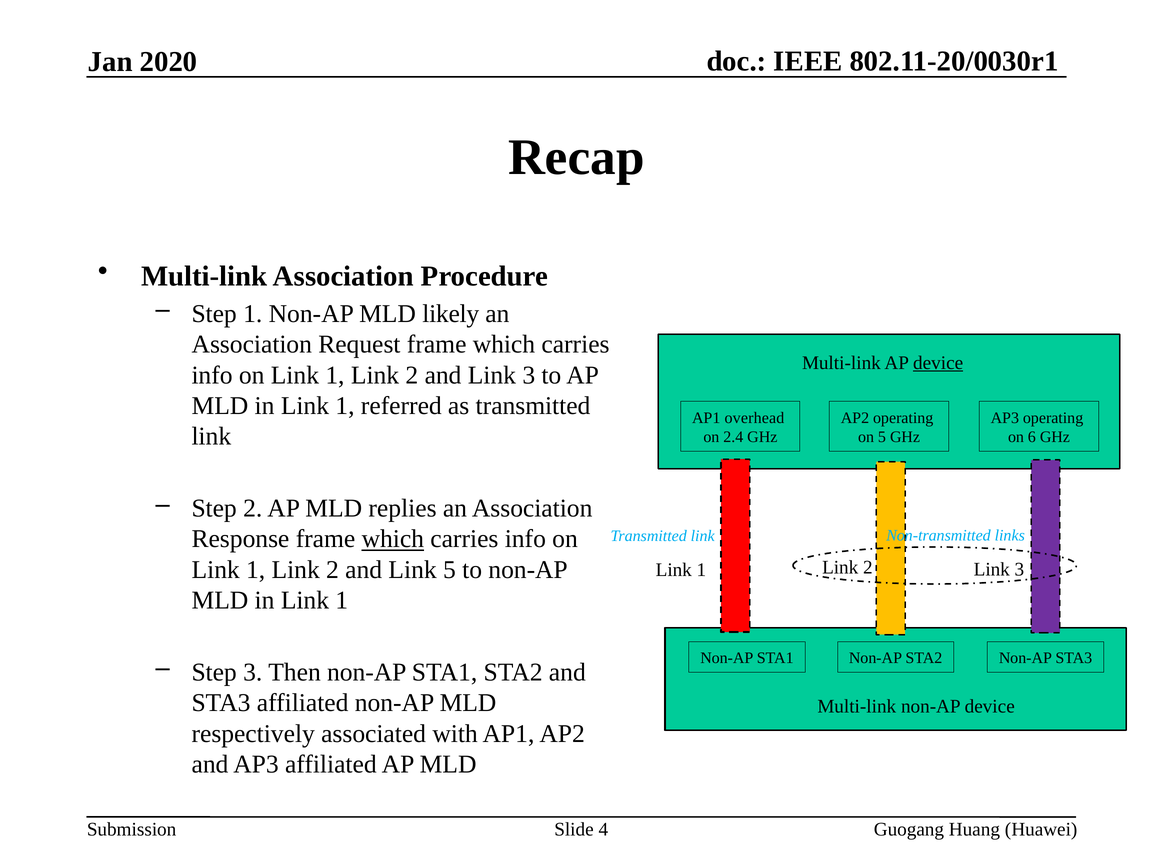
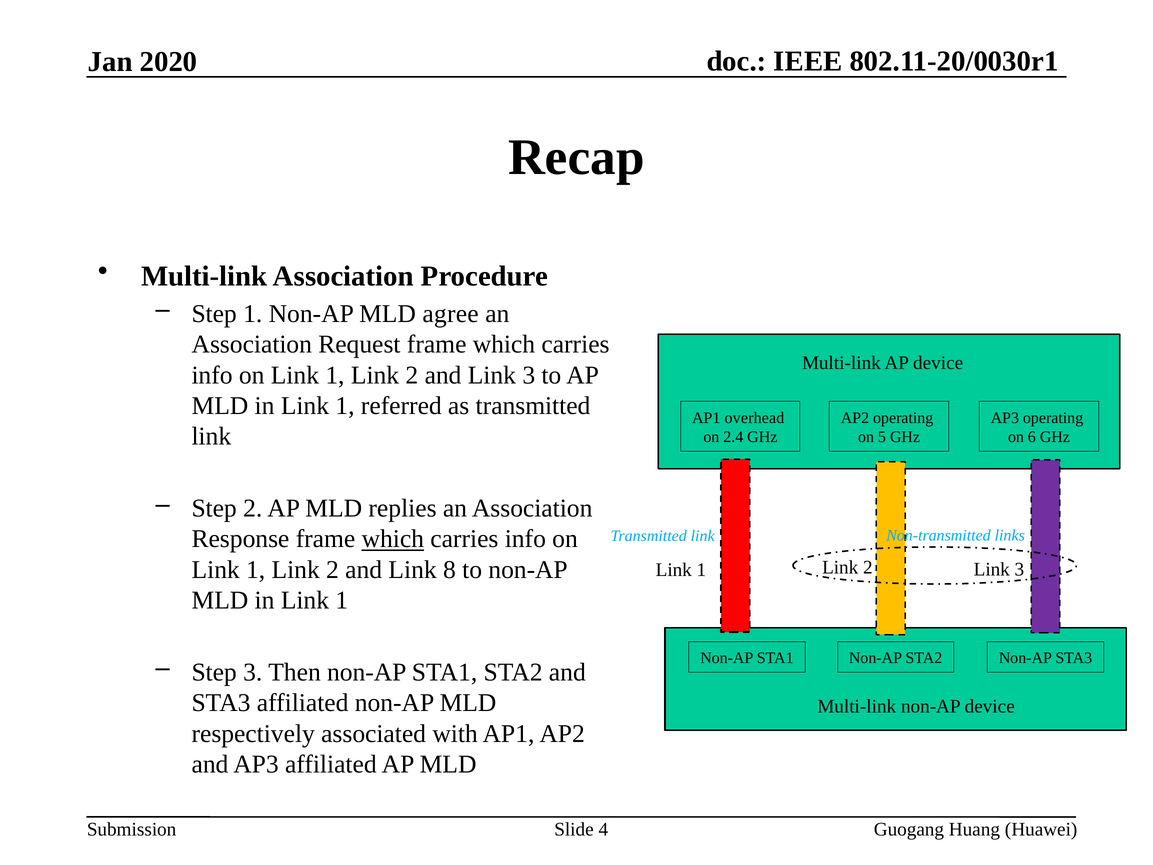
likely: likely -> agree (451, 313)
device underline: present -> none (938, 363)
Link 5: 5 -> 8 (449, 570)
